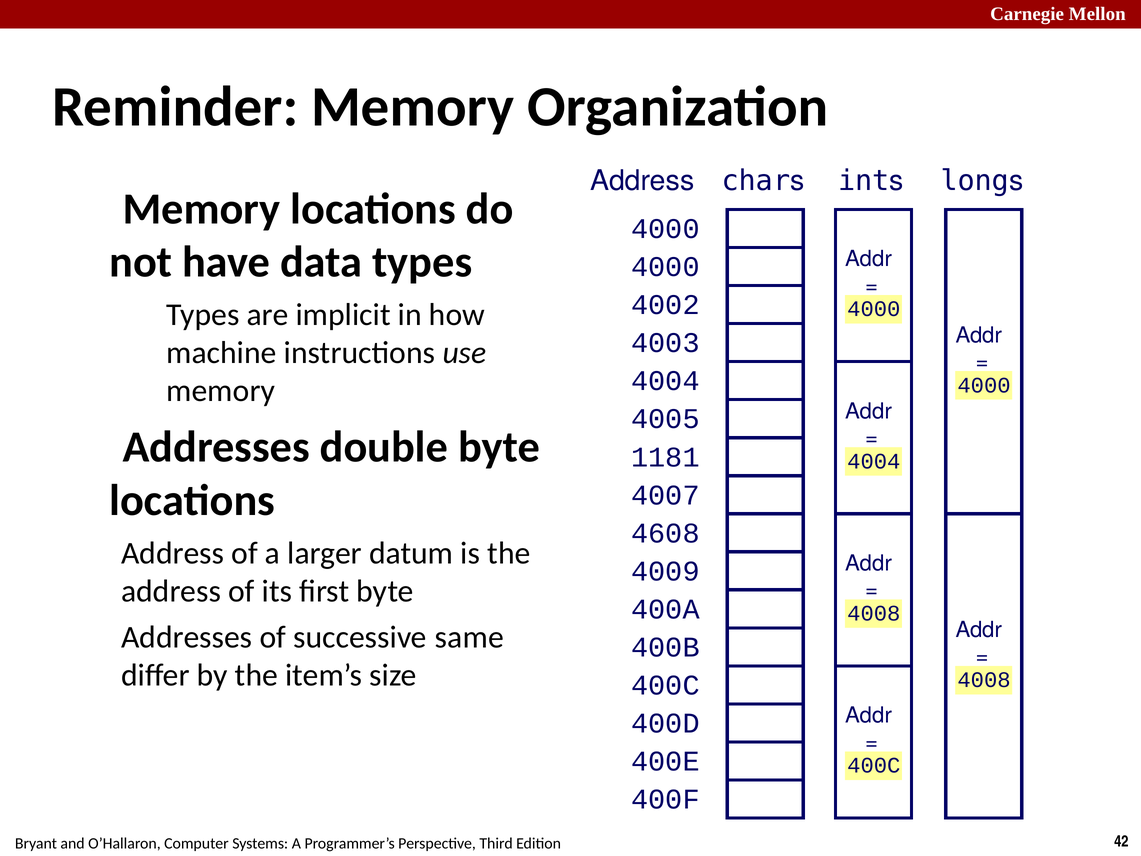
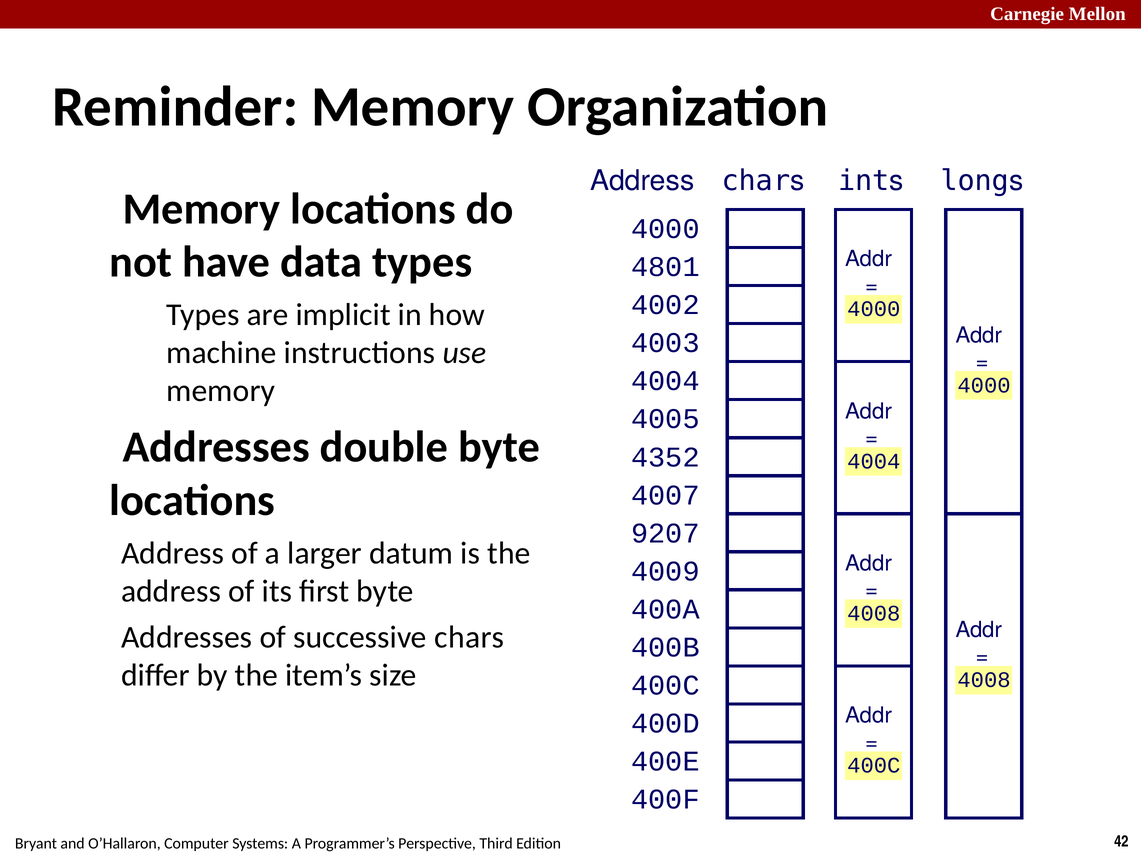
4000: 4000 -> 4801 (665, 267)
1181: 1181 -> 4352 (665, 457)
4608: 4608 -> 9207 (665, 533)
successive same: same -> chars (469, 637)
